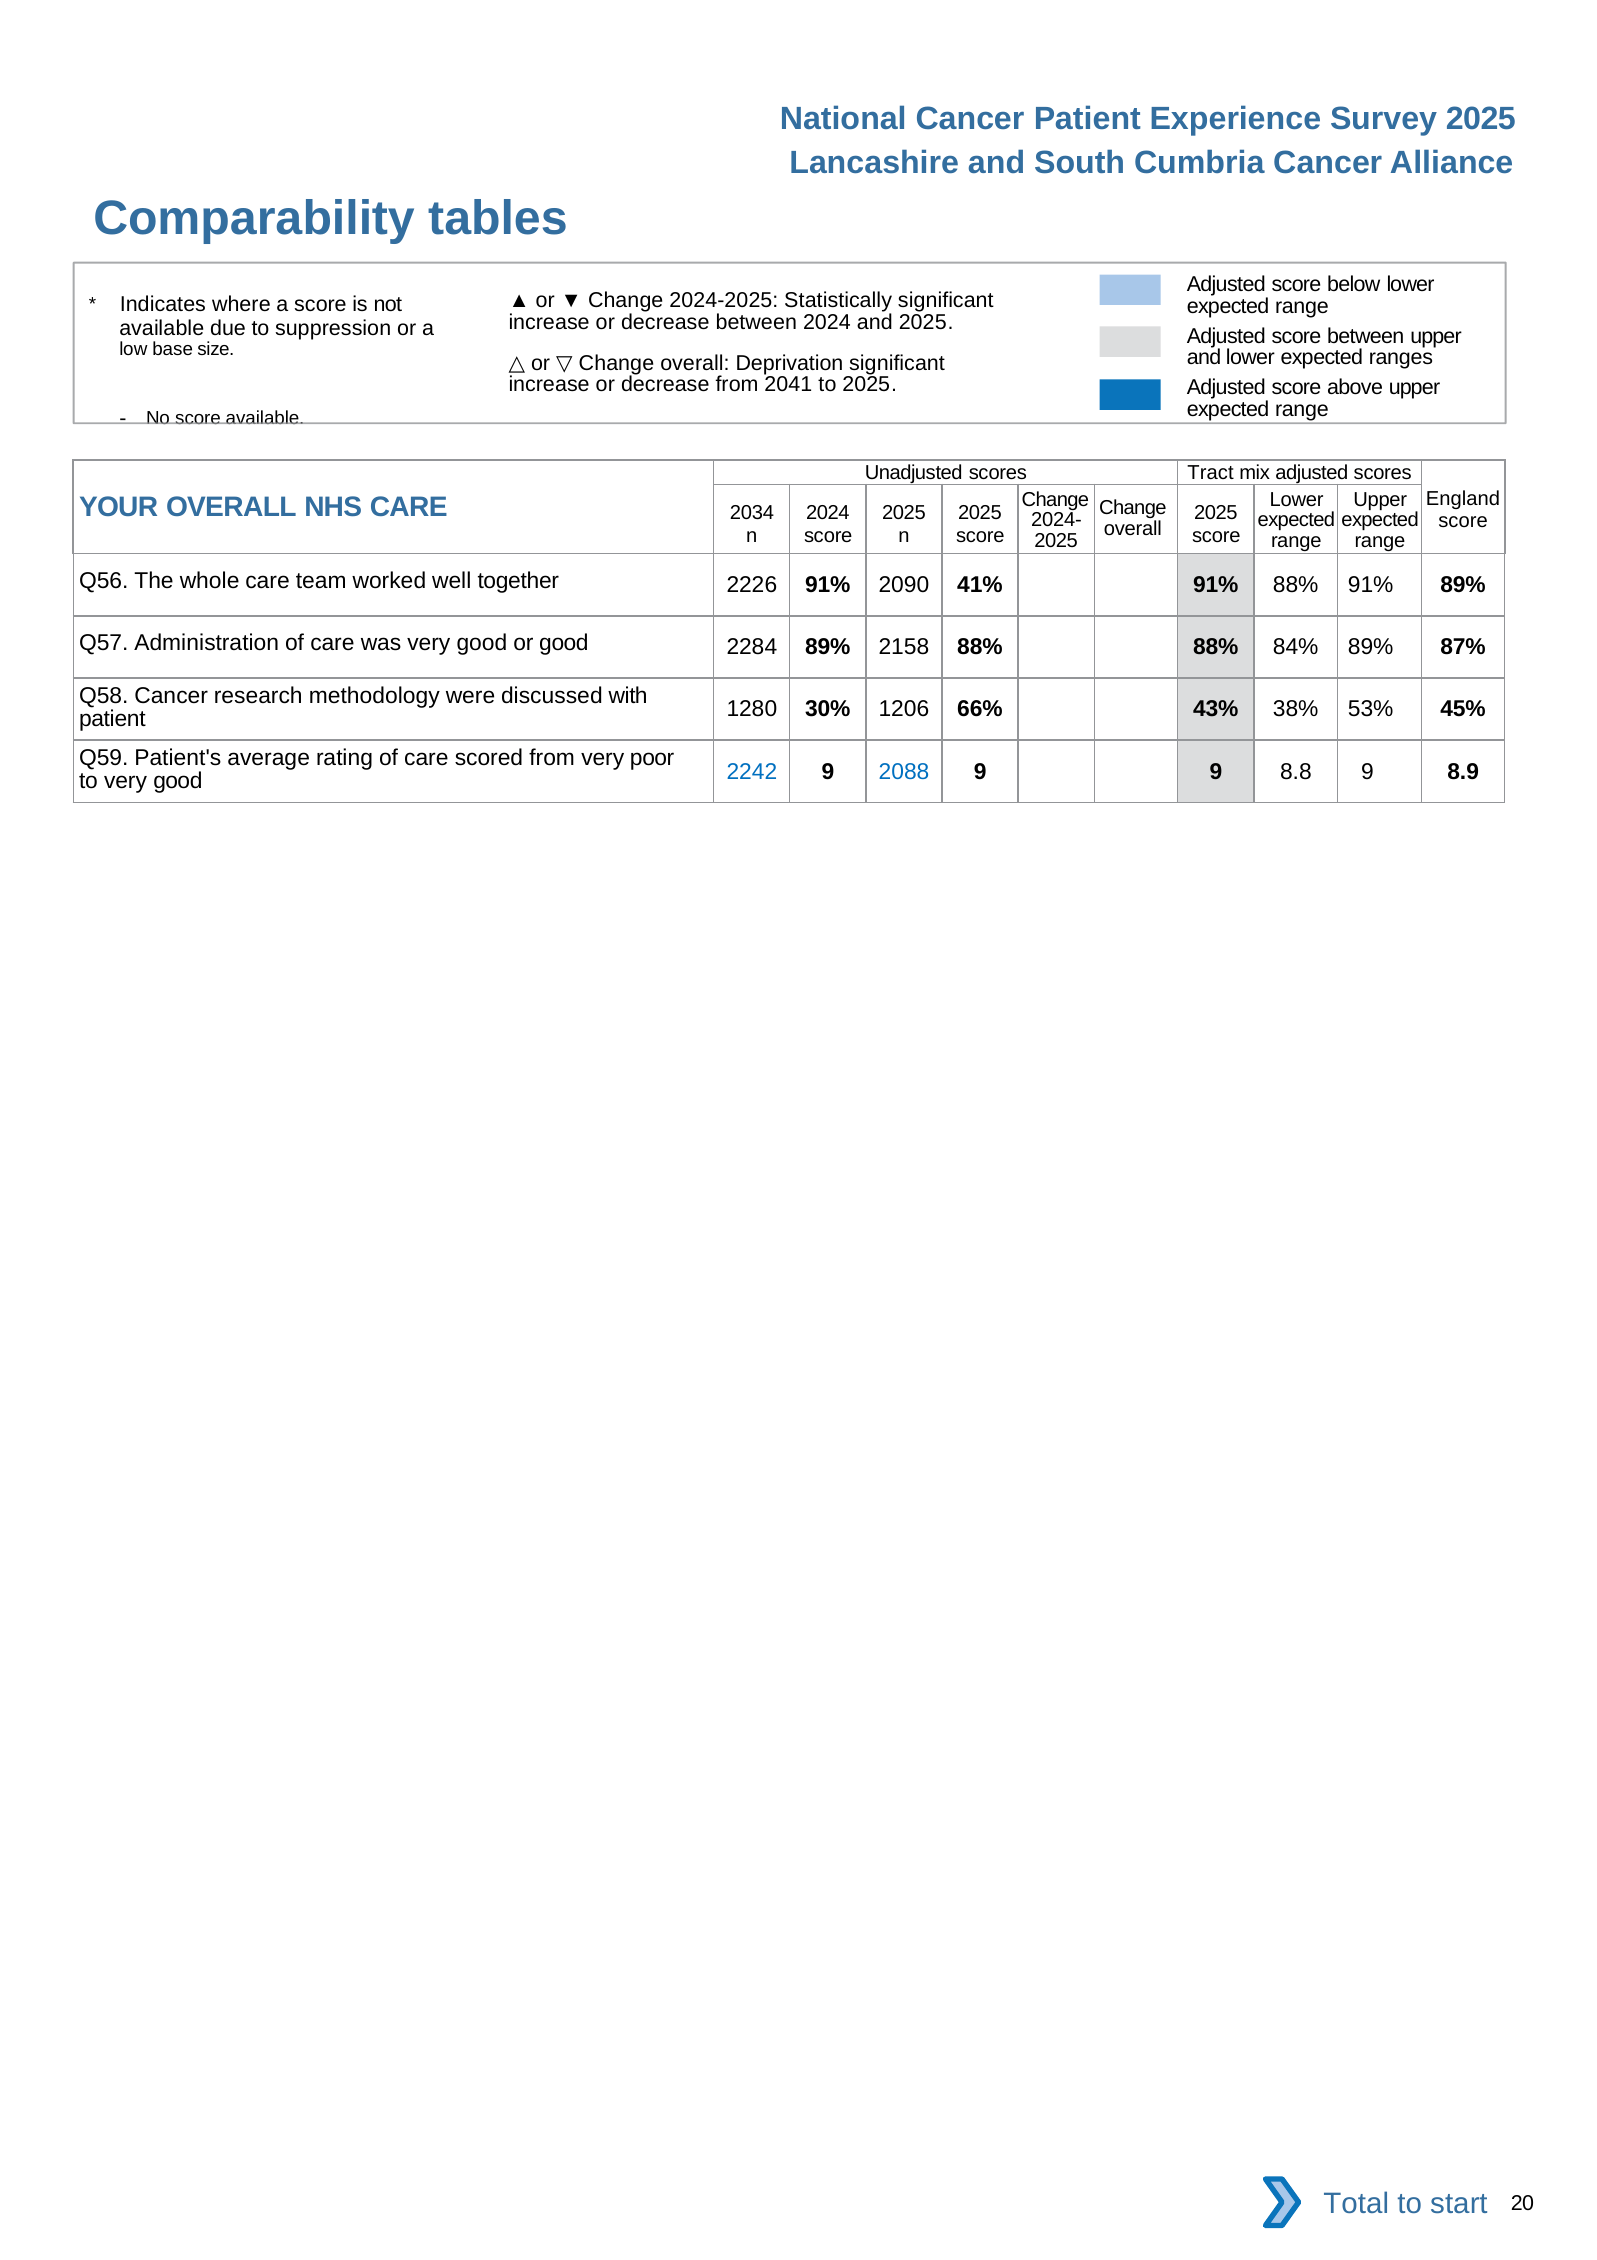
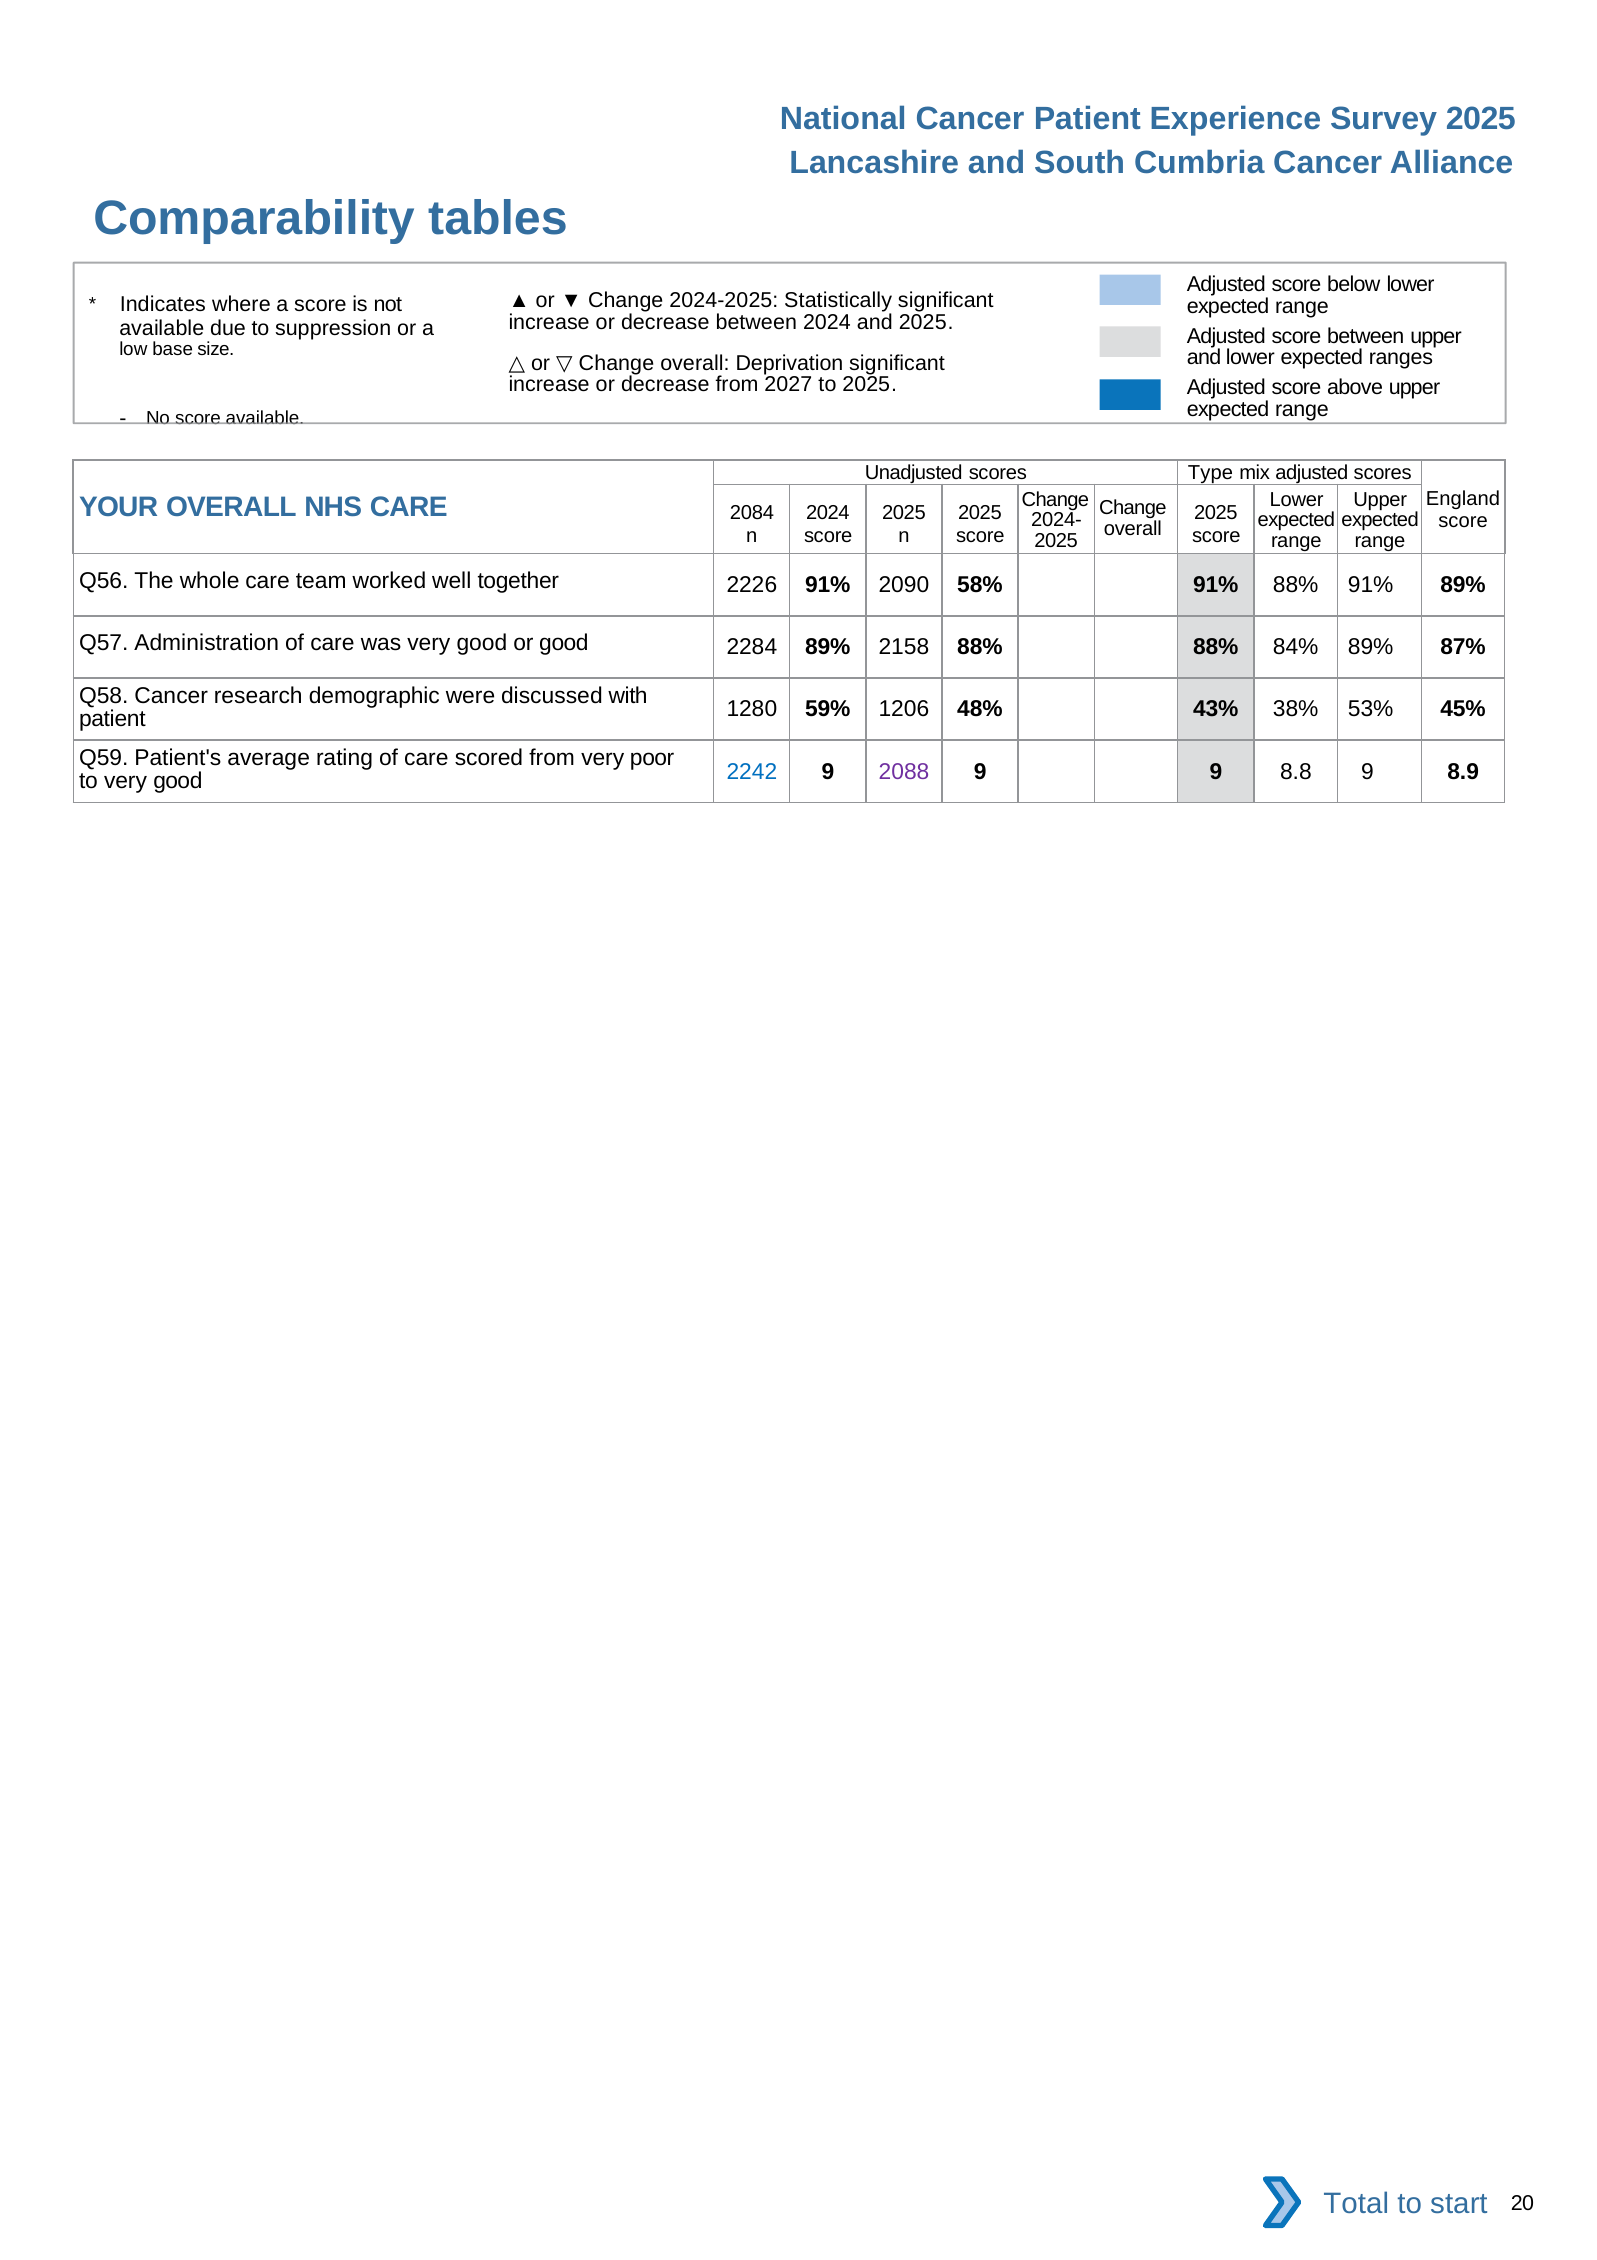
2041: 2041 -> 2027 (788, 385)
Tract: Tract -> Type (1210, 472)
2034: 2034 -> 2084 (752, 513)
41%: 41% -> 58% (980, 585)
methodology: methodology -> demographic (374, 696)
30%: 30% -> 59% (828, 709)
66%: 66% -> 48% (980, 709)
2088 colour: blue -> purple (904, 771)
